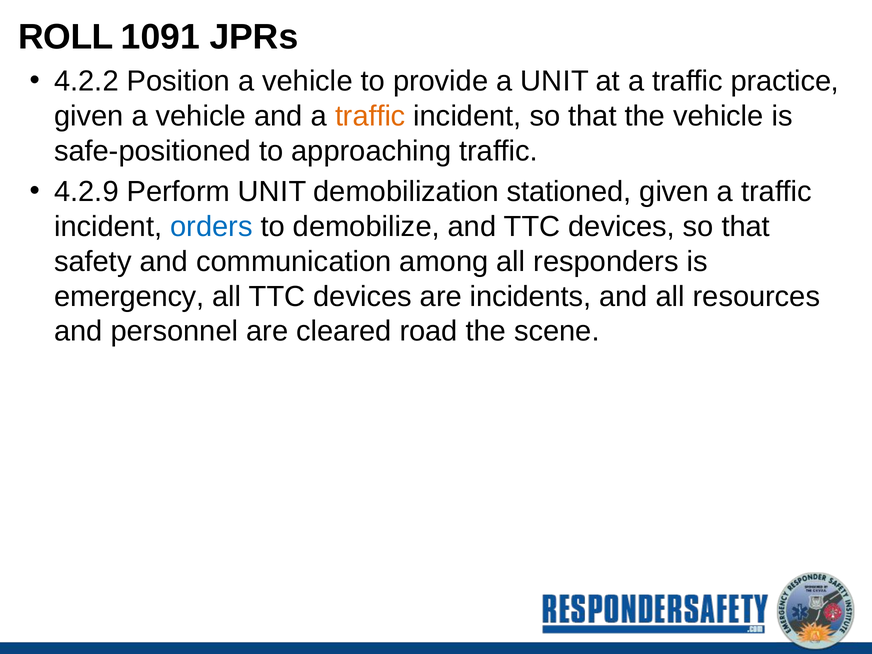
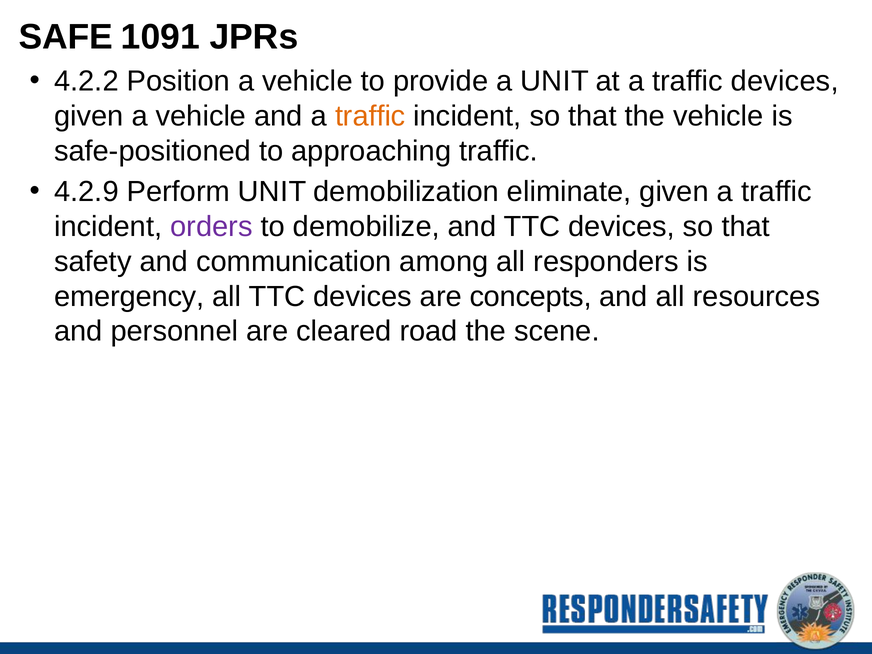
ROLL: ROLL -> SAFE (66, 37)
traffic practice: practice -> devices (785, 81)
stationed: stationed -> eliminate (569, 192)
orders colour: blue -> purple (211, 227)
incidents: incidents -> concepts (531, 296)
